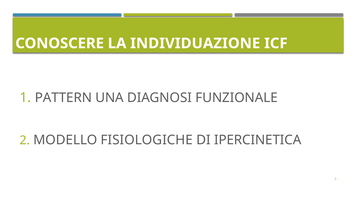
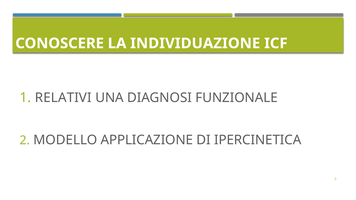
PATTERN: PATTERN -> RELATIVI (63, 98)
FISIOLOGICHE: FISIOLOGICHE -> APPLICAZIONE (147, 140)
